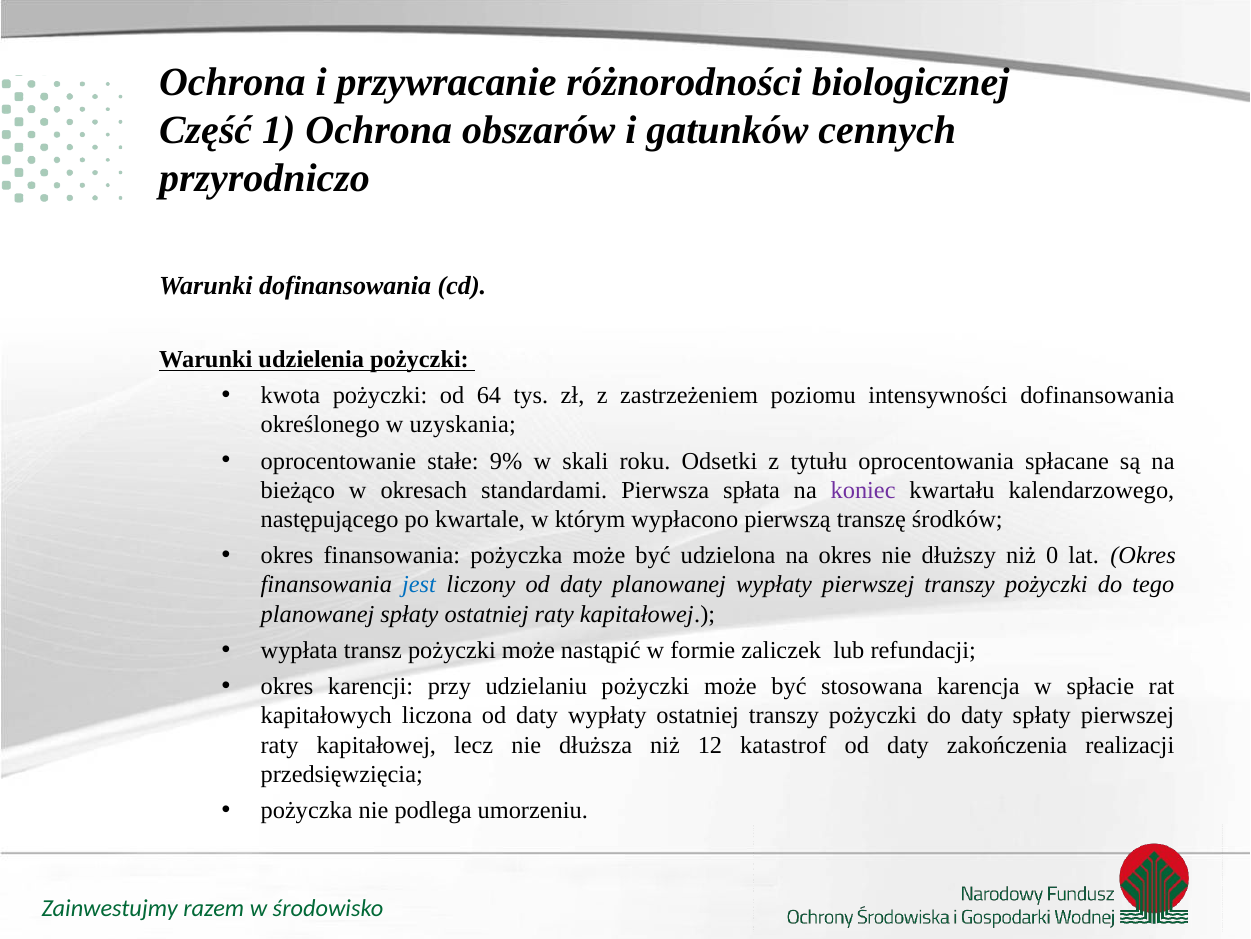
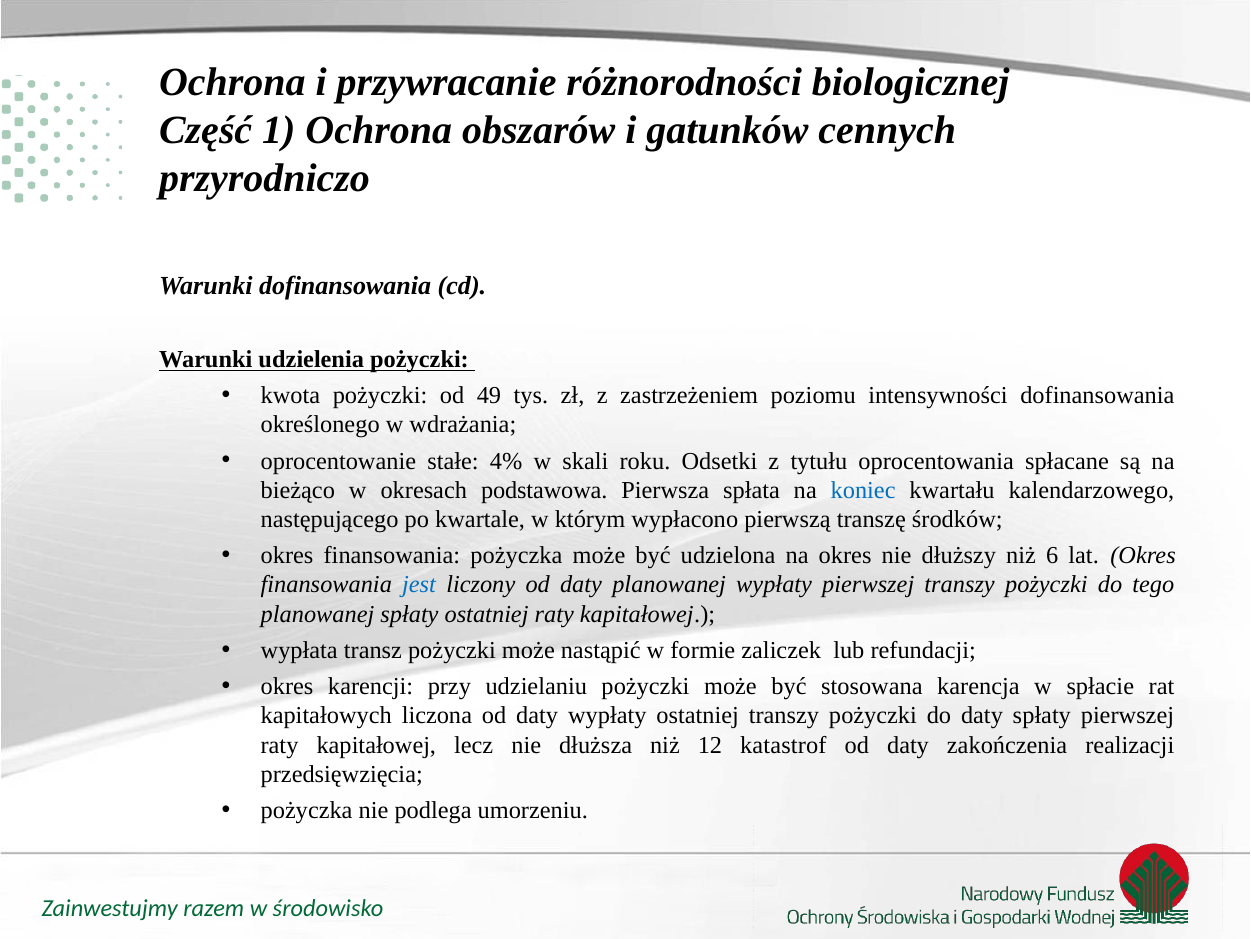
64: 64 -> 49 (489, 395)
uzyskania: uzyskania -> wdrażania (463, 425)
9%: 9% -> 4% (506, 461)
standardami: standardami -> podstawowa (544, 490)
koniec colour: purple -> blue (863, 490)
0: 0 -> 6 (1052, 555)
